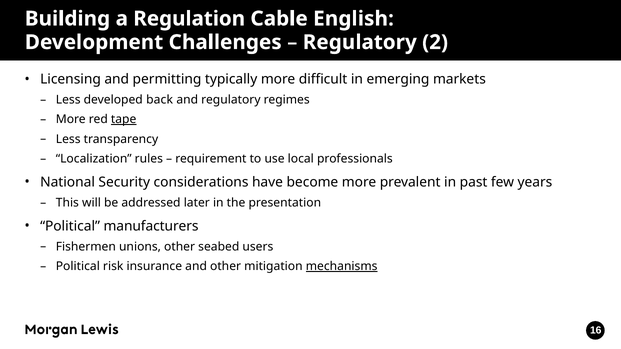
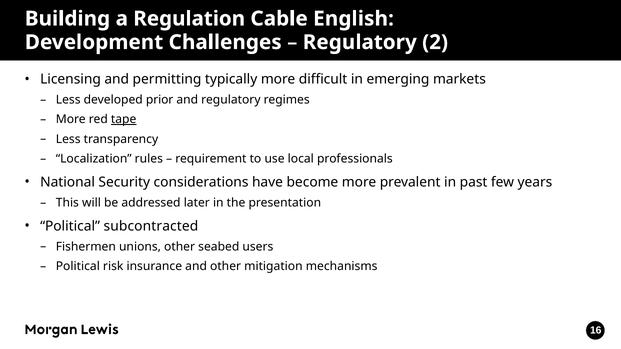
back: back -> prior (160, 100)
manufacturers: manufacturers -> subcontracted (151, 226)
mechanisms underline: present -> none (342, 267)
